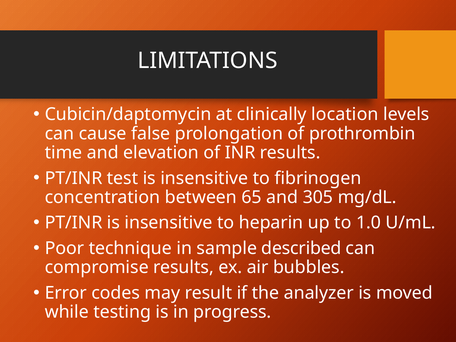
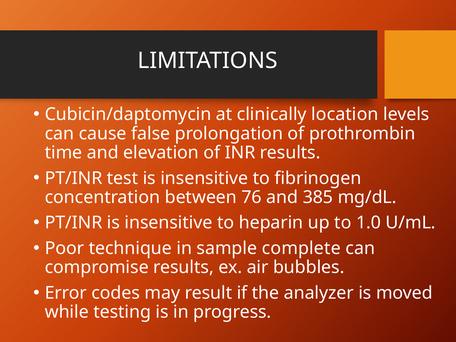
65: 65 -> 76 (252, 197)
305: 305 -> 385 (318, 197)
described: described -> complete (301, 248)
